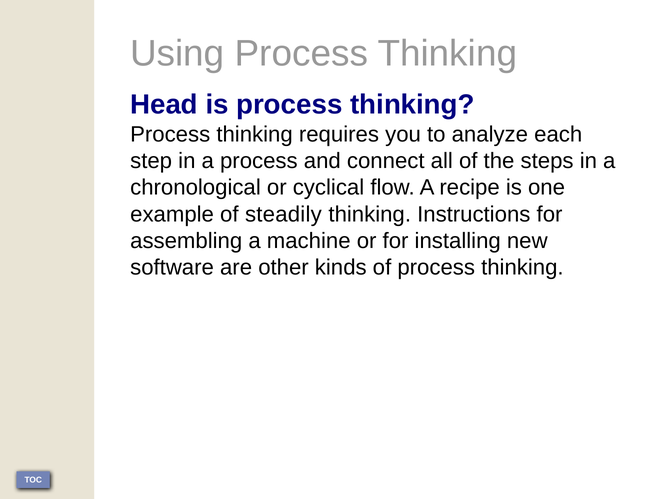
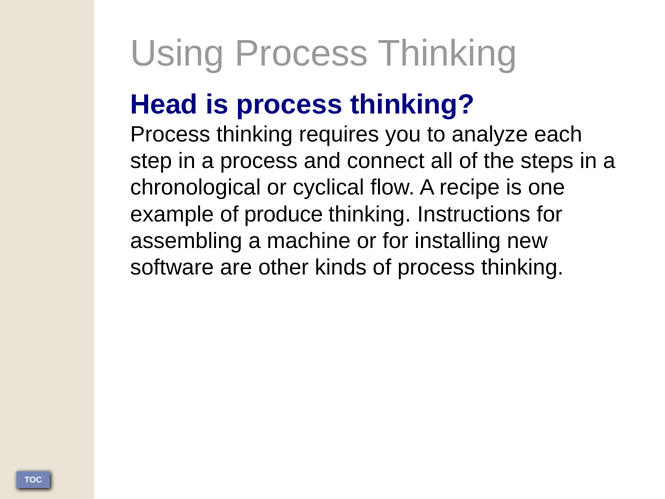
steadily: steadily -> produce (284, 214)
